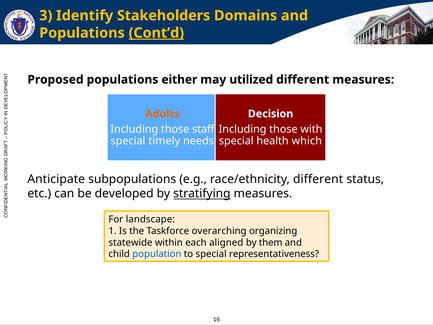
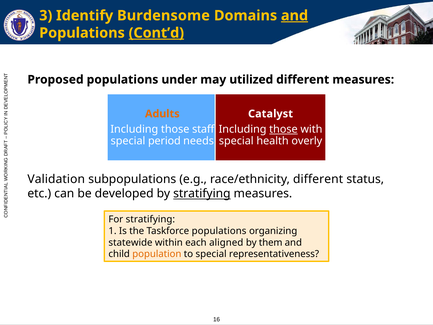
Stakeholders: Stakeholders -> Burdensome (163, 16)
and underline: none -> present (295, 16)
either: either -> under (179, 80)
Decision: Decision -> Catalyst (271, 114)
those underline: none -> present (283, 129)
timely: timely -> period (164, 141)
which: which -> overly (307, 141)
Anticipate: Anticipate -> Validation (56, 179)
For landscape: landscape -> stratifying (150, 219)
Taskforce overarching: overarching -> populations (219, 231)
population colour: blue -> orange (157, 254)
